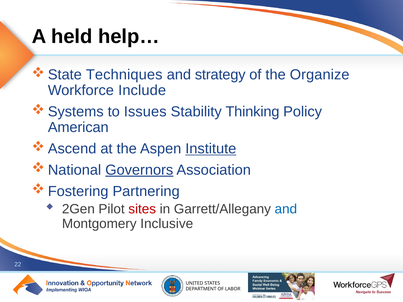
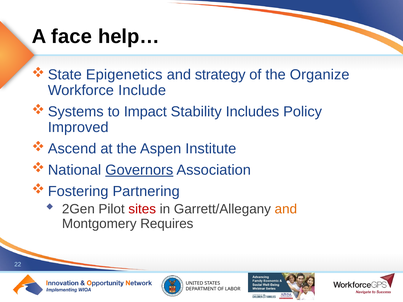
held: held -> face (72, 36)
Techniques: Techniques -> Epigenetics (124, 75)
Issues: Issues -> Impact (145, 112)
Thinking: Thinking -> Includes (252, 112)
American: American -> Improved (78, 128)
Institute underline: present -> none (211, 149)
and colour: blue -> orange (286, 209)
Inclusive: Inclusive -> Requires (167, 224)
